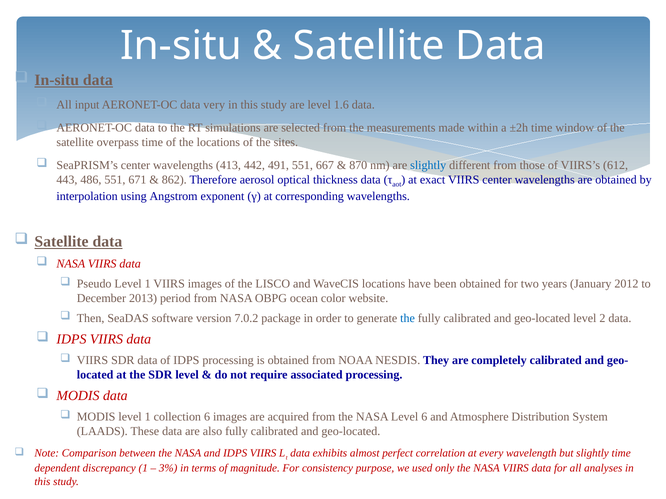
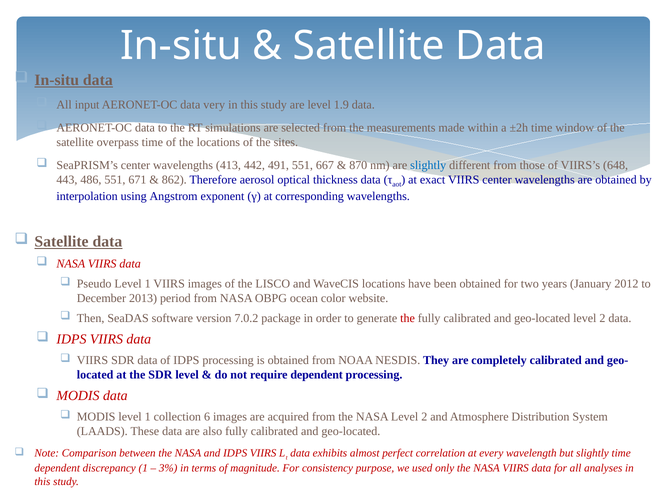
1.6: 1.6 -> 1.9 (341, 105)
612: 612 -> 648 (616, 165)
the colour: blue -> red (408, 318)
require associated: associated -> dependent (317, 375)
NASA Level 6: 6 -> 2 (424, 417)
